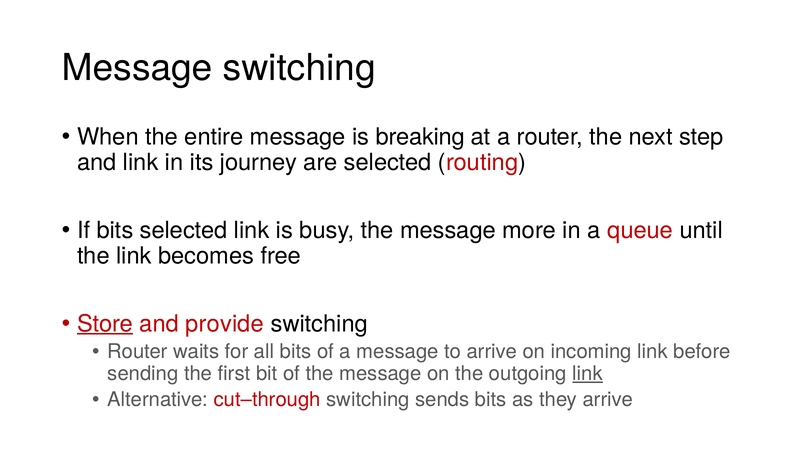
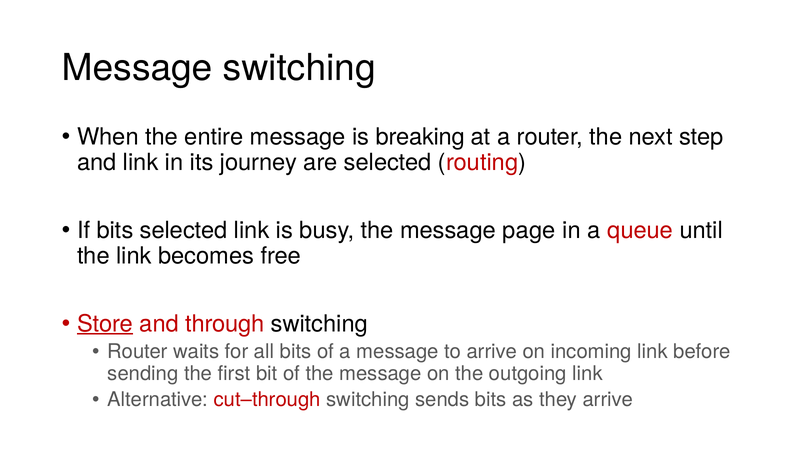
more: more -> page (529, 230)
provide: provide -> through (225, 324)
link underline: present -> none (588, 374)
